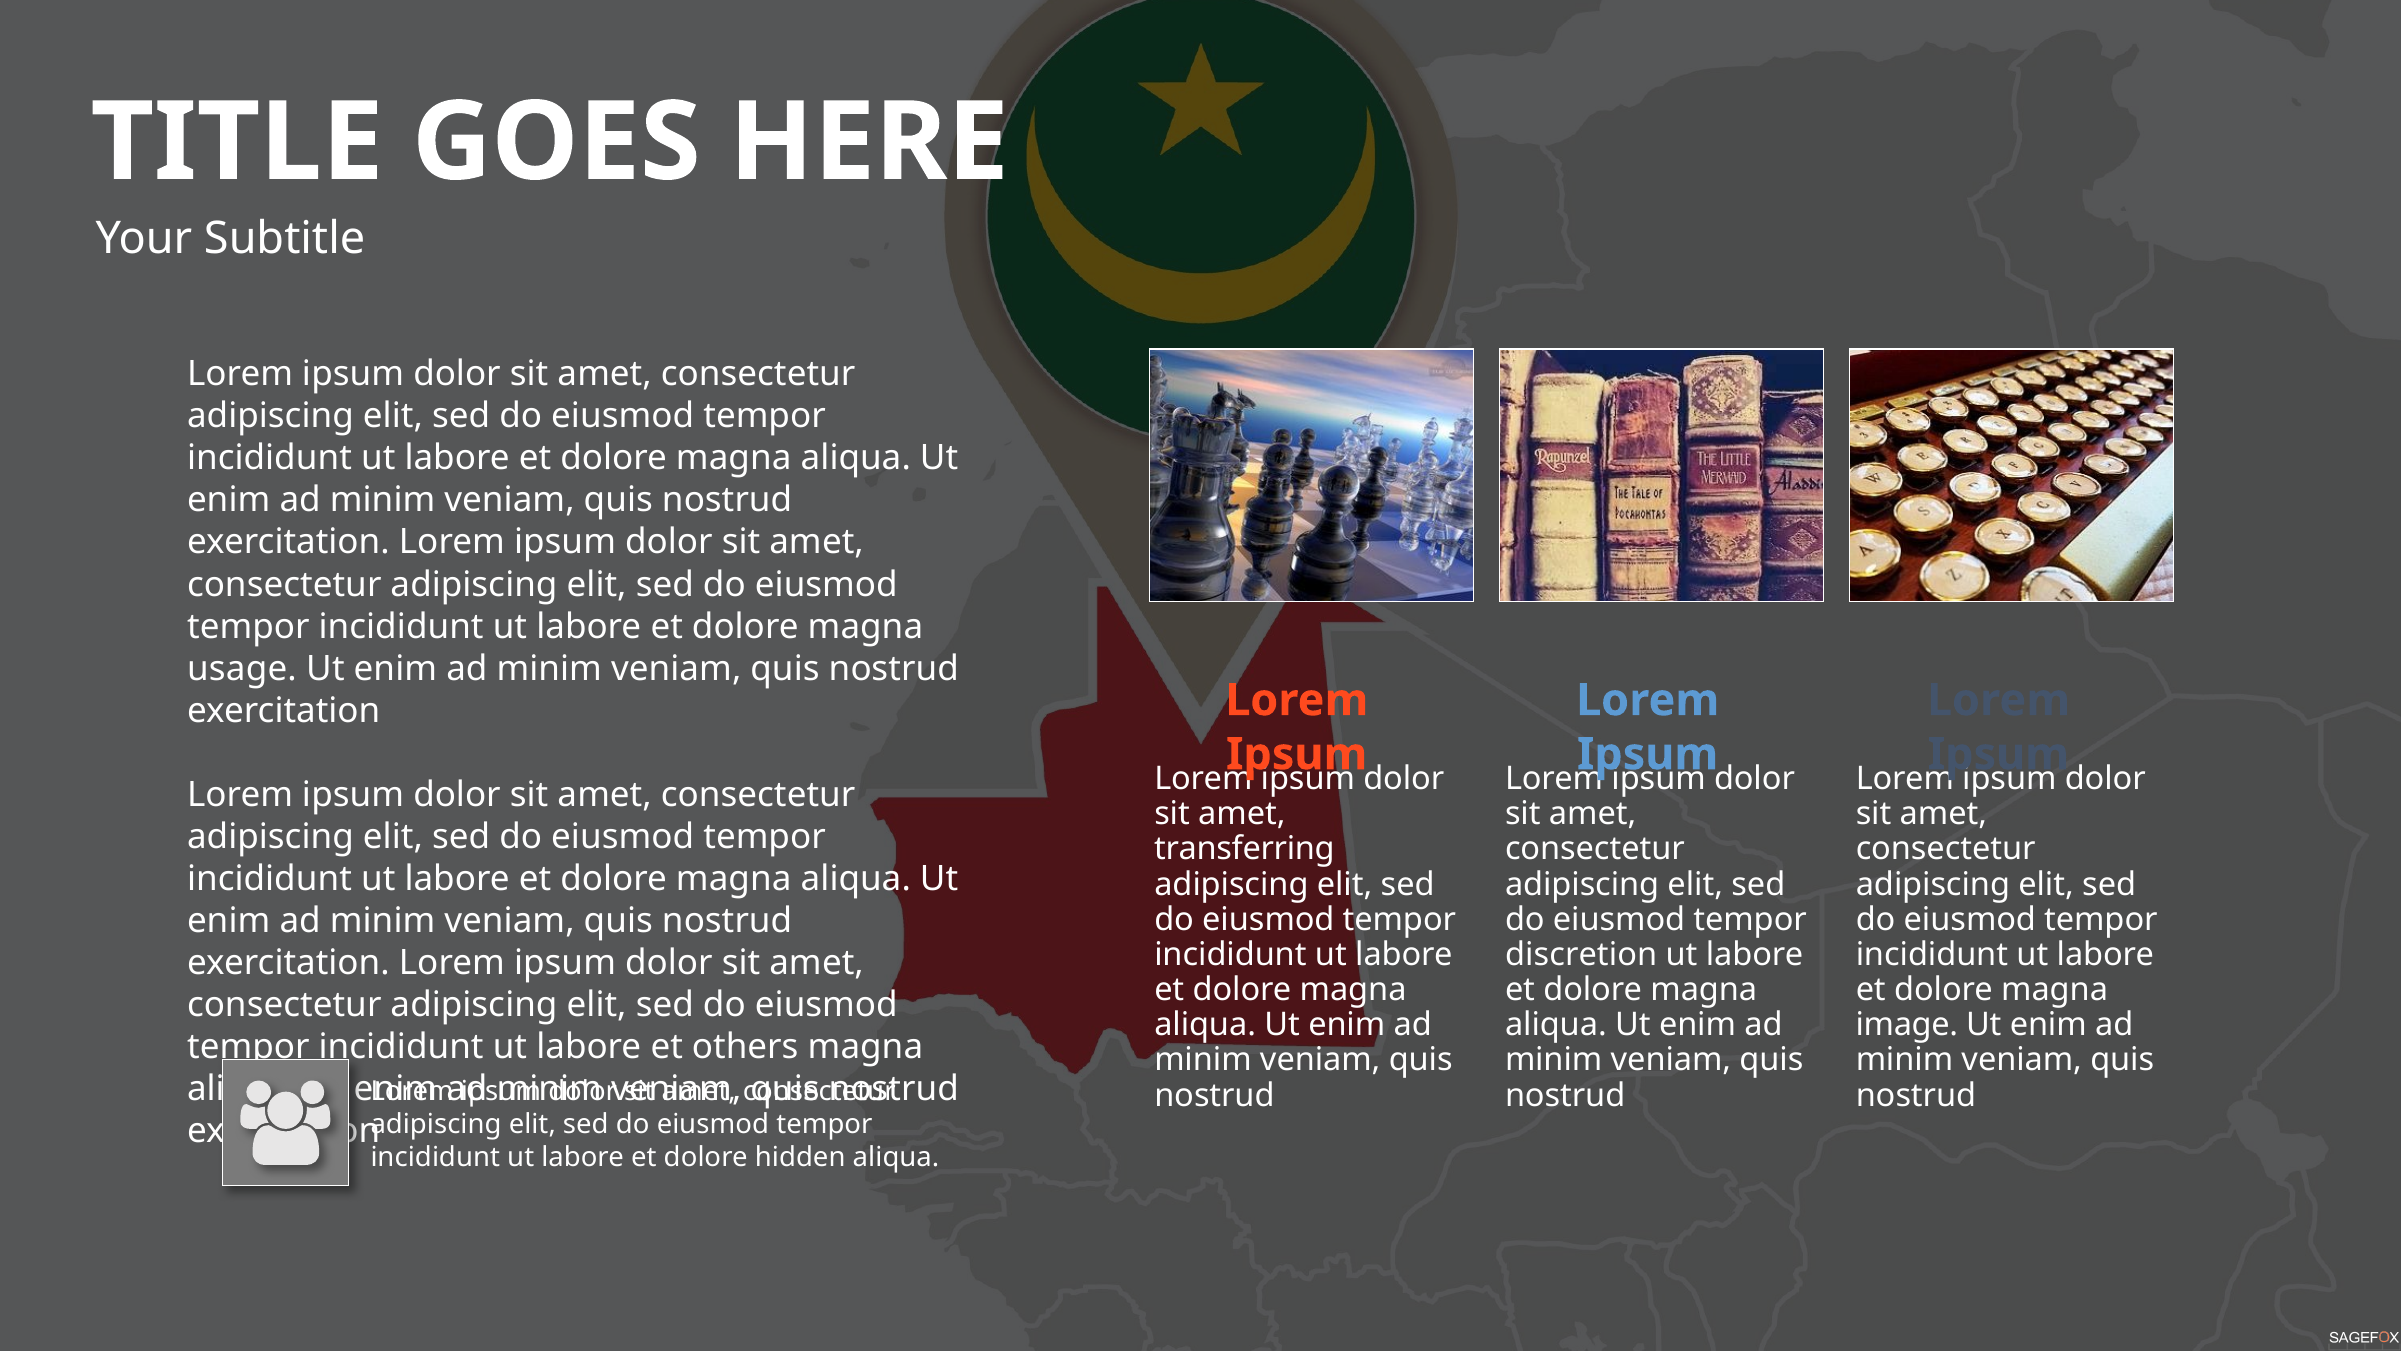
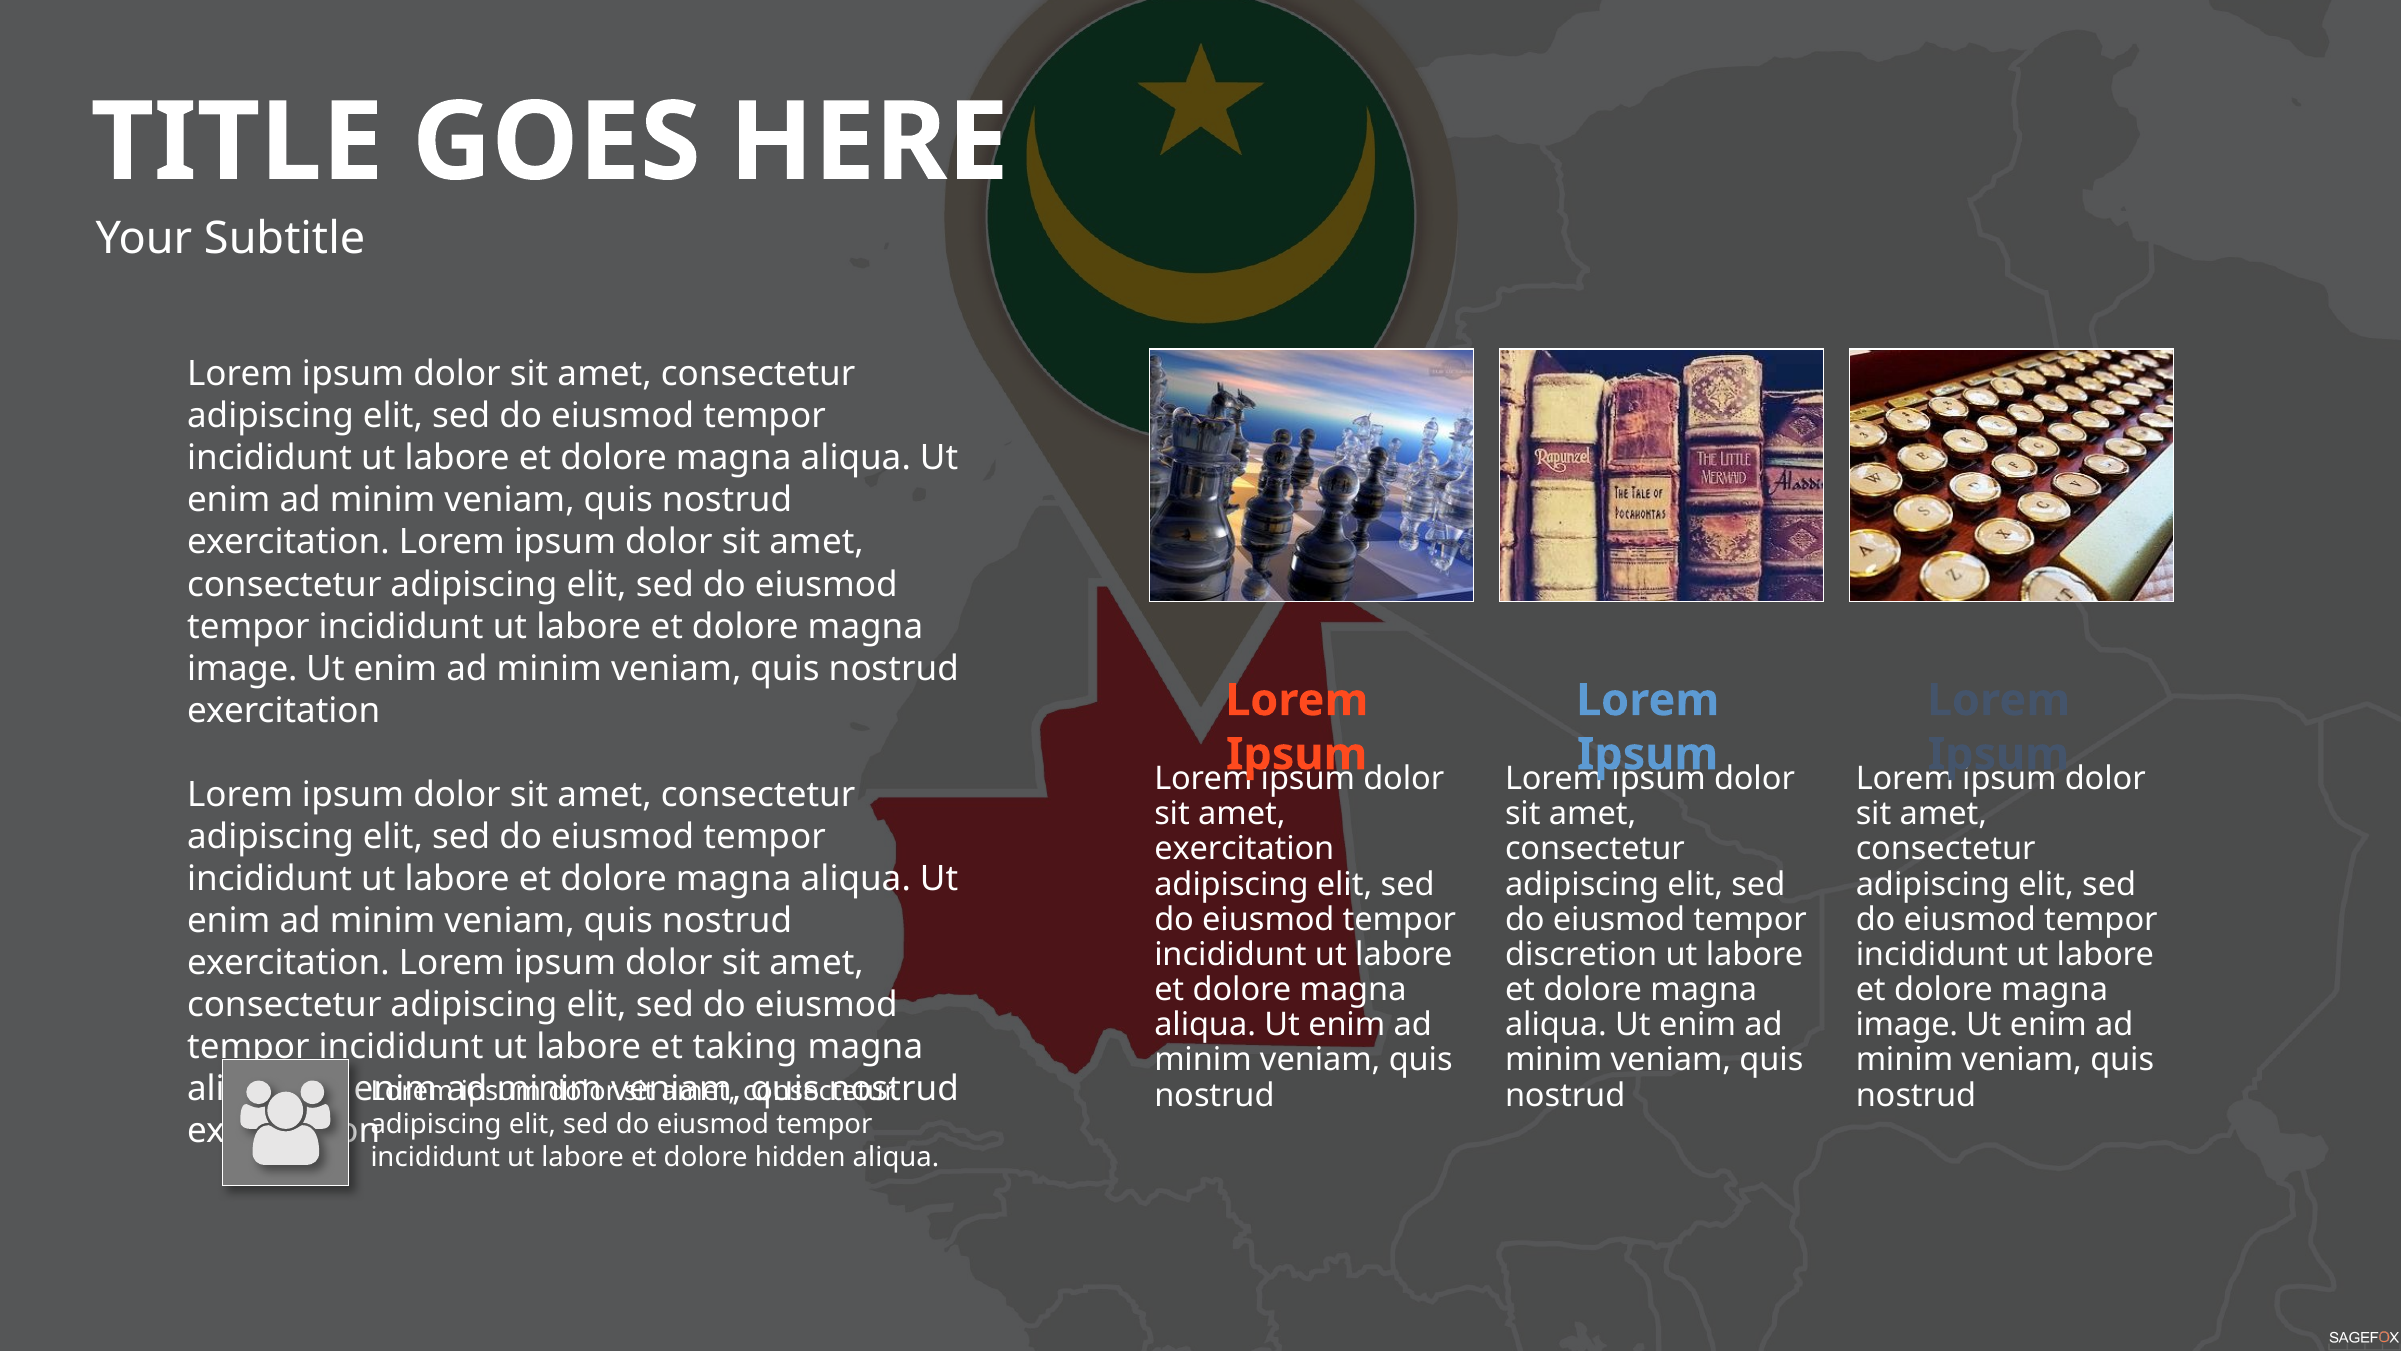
usage: usage -> image (242, 668)
transferring: transferring -> exercitation (1244, 849)
others: others -> taking (745, 1047)
